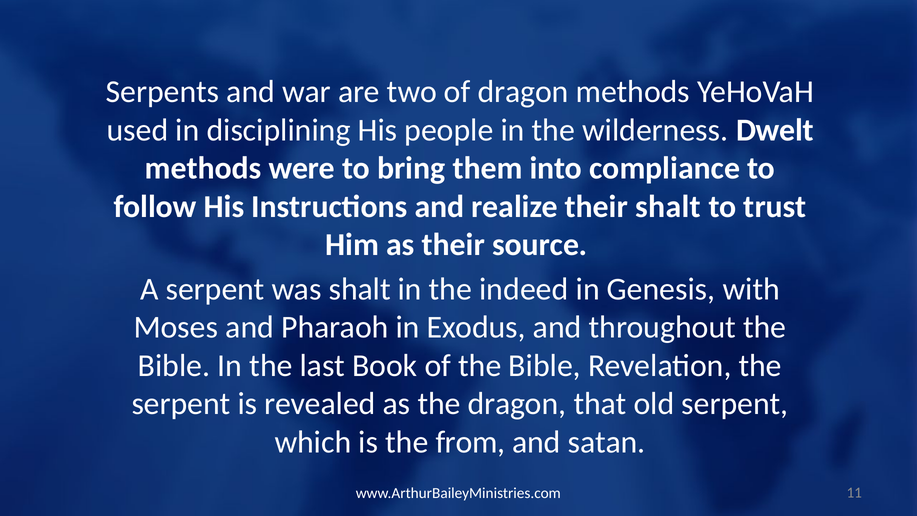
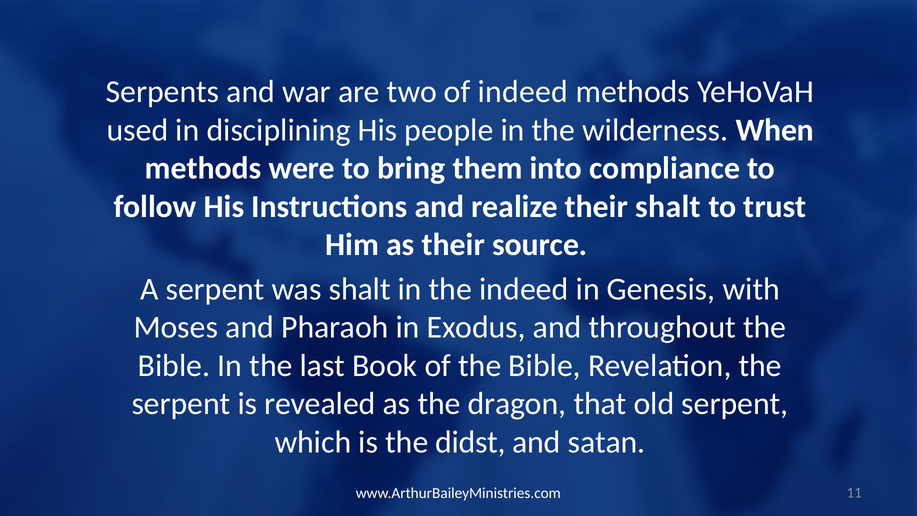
of dragon: dragon -> indeed (523, 92)
Dwelt: Dwelt -> When (775, 130)
from: from -> didst (470, 442)
